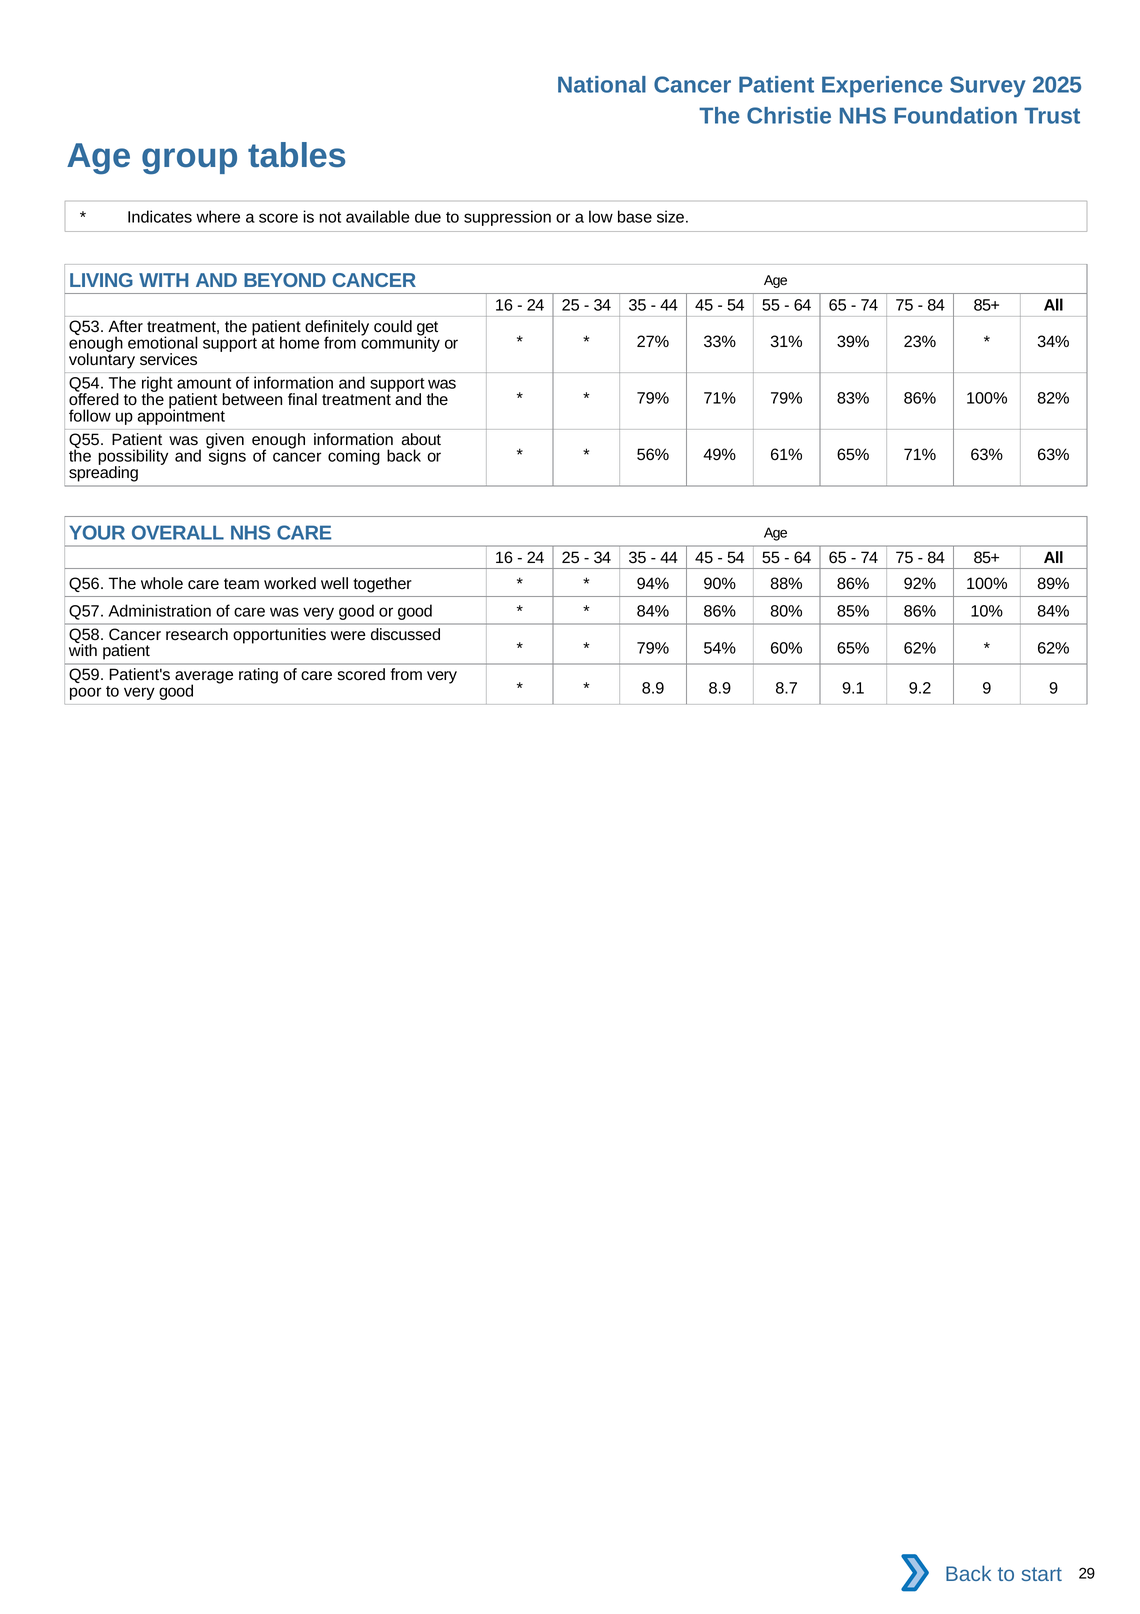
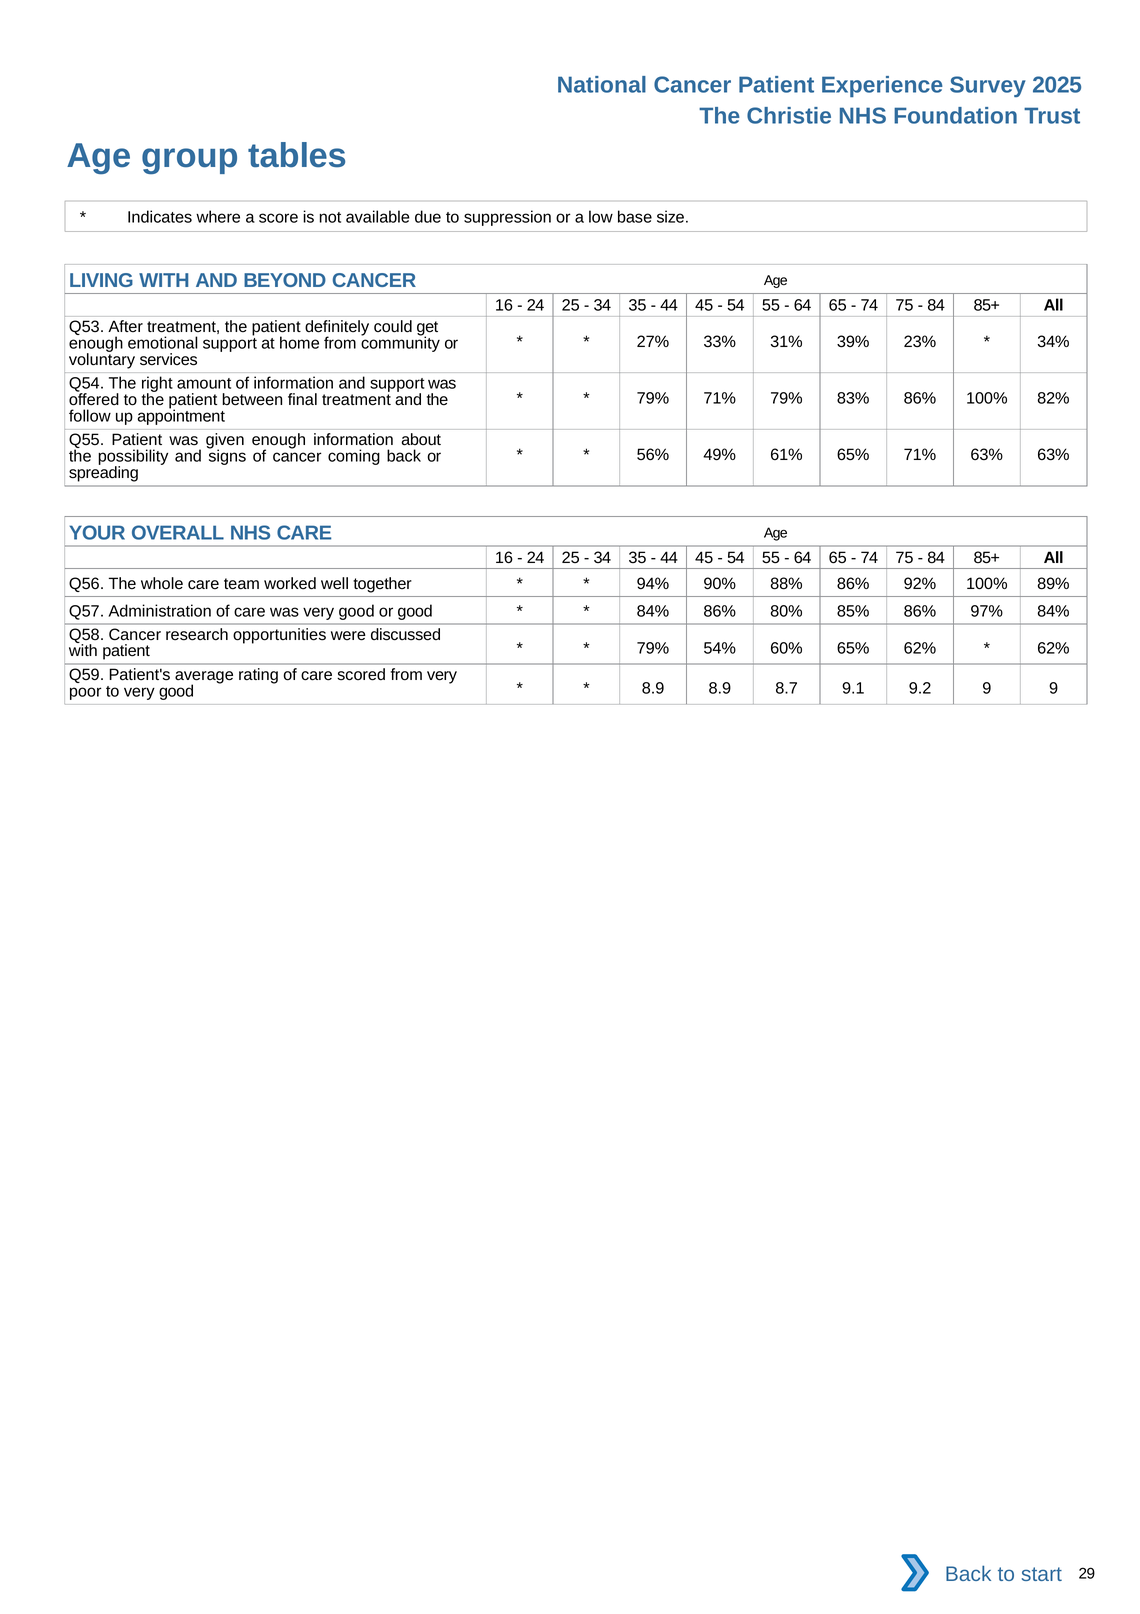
10%: 10% -> 97% (987, 611)
